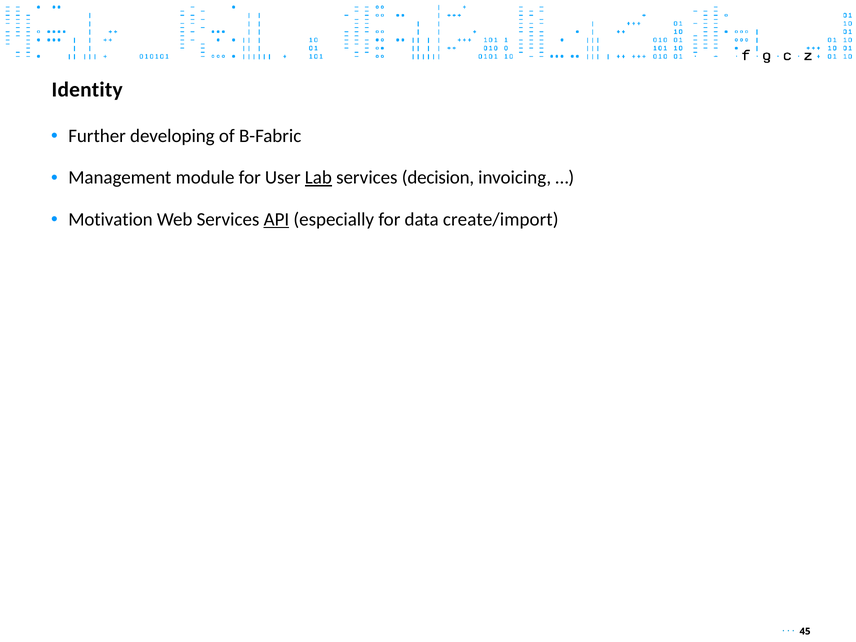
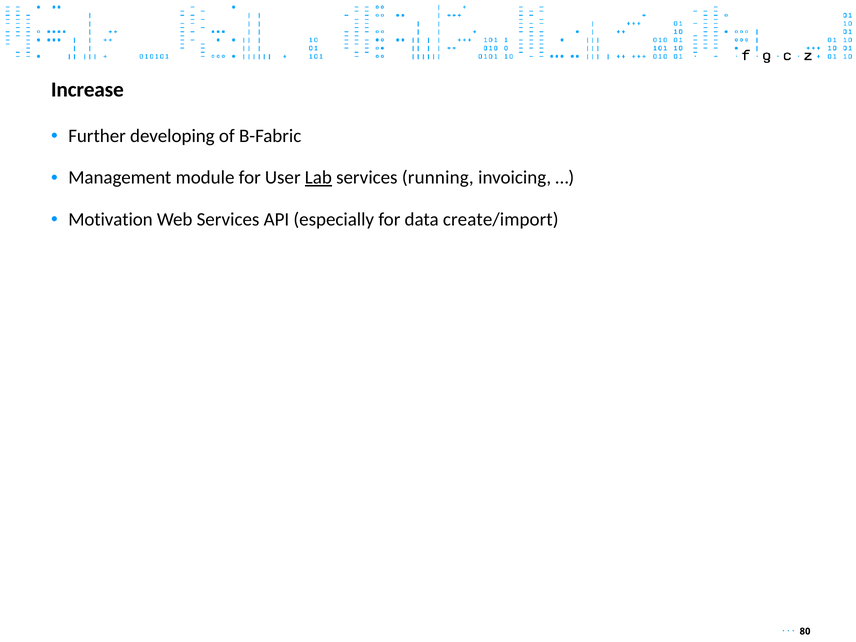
Identity: Identity -> Increase (87, 90)
decision: decision -> running (438, 178)
API underline: present -> none (276, 219)
45: 45 -> 80 (805, 631)
